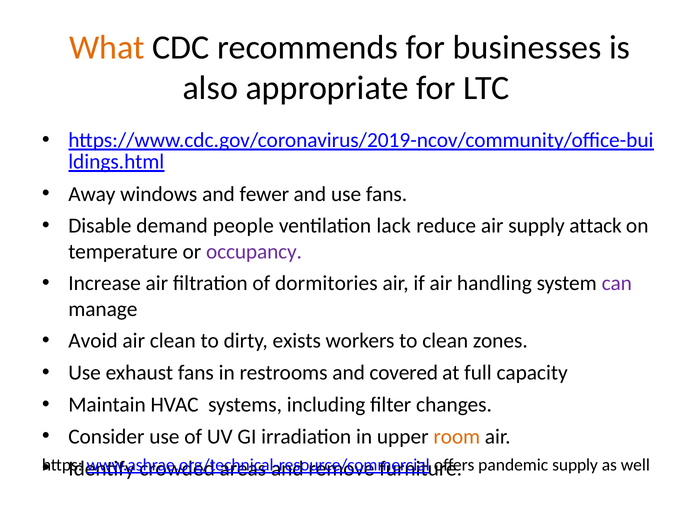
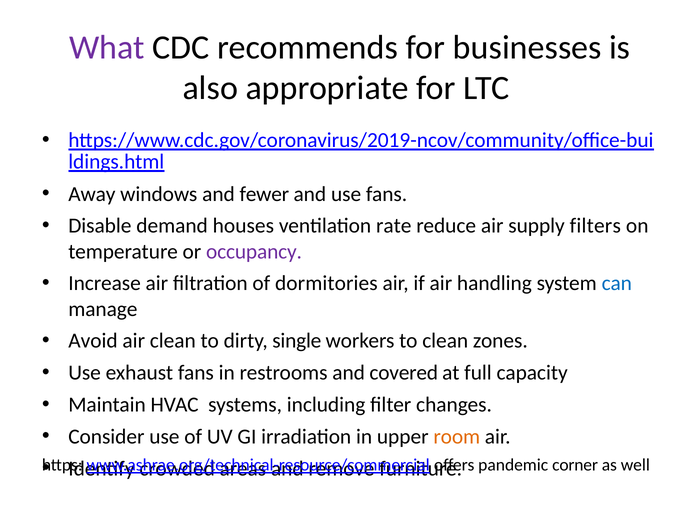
What colour: orange -> purple (107, 47)
people: people -> houses (243, 226)
lack: lack -> rate (394, 226)
attack: attack -> filters (595, 226)
can colour: purple -> blue (617, 283)
exists: exists -> single (297, 341)
pandemic supply: supply -> corner (575, 465)
